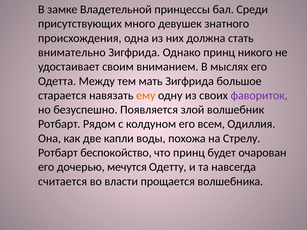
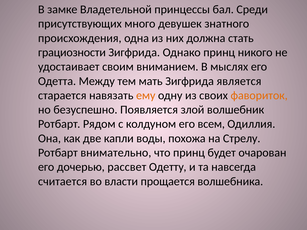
внимательно: внимательно -> грациозности (72, 53)
большое: большое -> является (239, 81)
фавориток colour: purple -> orange (259, 96)
беспокойство: беспокойство -> внимательно (116, 153)
мечутся: мечутся -> рассвет (127, 167)
